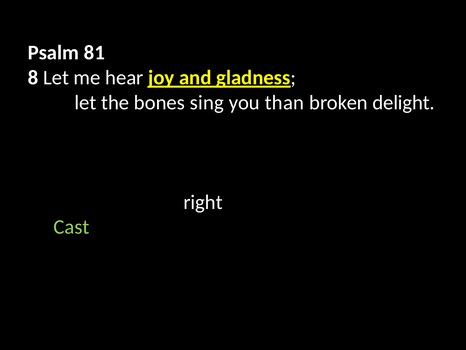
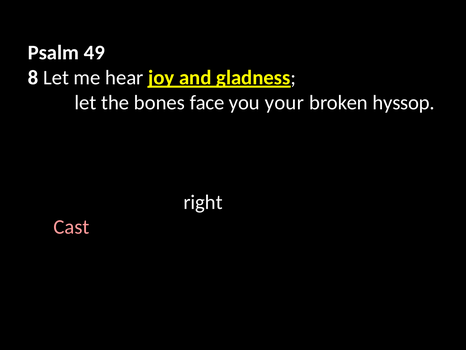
81: 81 -> 49 (94, 53)
bones sing: sing -> face (207, 102)
you than: than -> your (284, 102)
delight: delight -> hyssop (404, 102)
Cast colour: light green -> pink (72, 227)
